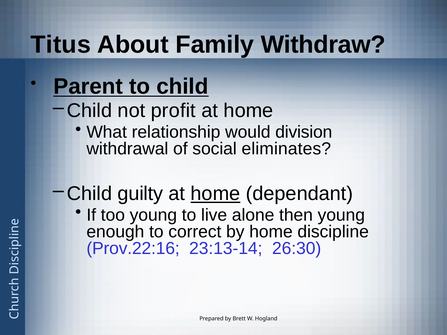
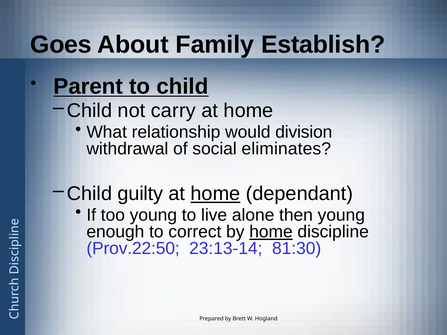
Titus: Titus -> Goes (61, 45)
Withdraw: Withdraw -> Establish (323, 45)
profit: profit -> carry (173, 111)
home underline: none -> present (271, 232)
Prov.22:16: Prov.22:16 -> Prov.22:50 (133, 249)
26:30: 26:30 -> 81:30 (297, 249)
